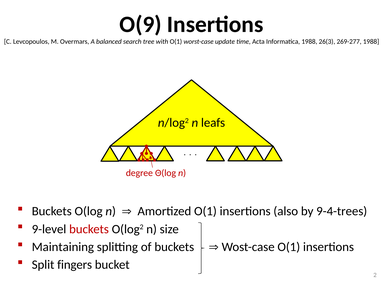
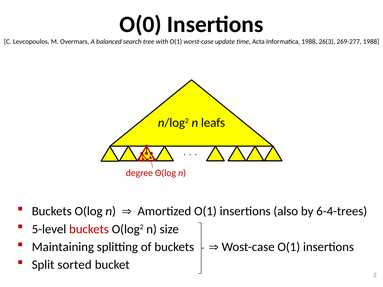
O(9: O(9 -> O(0 (141, 24)
9-4-trees: 9-4-trees -> 6-4-trees (342, 211)
9-level: 9-level -> 5-level (49, 229)
fingers: fingers -> sorted (75, 265)
